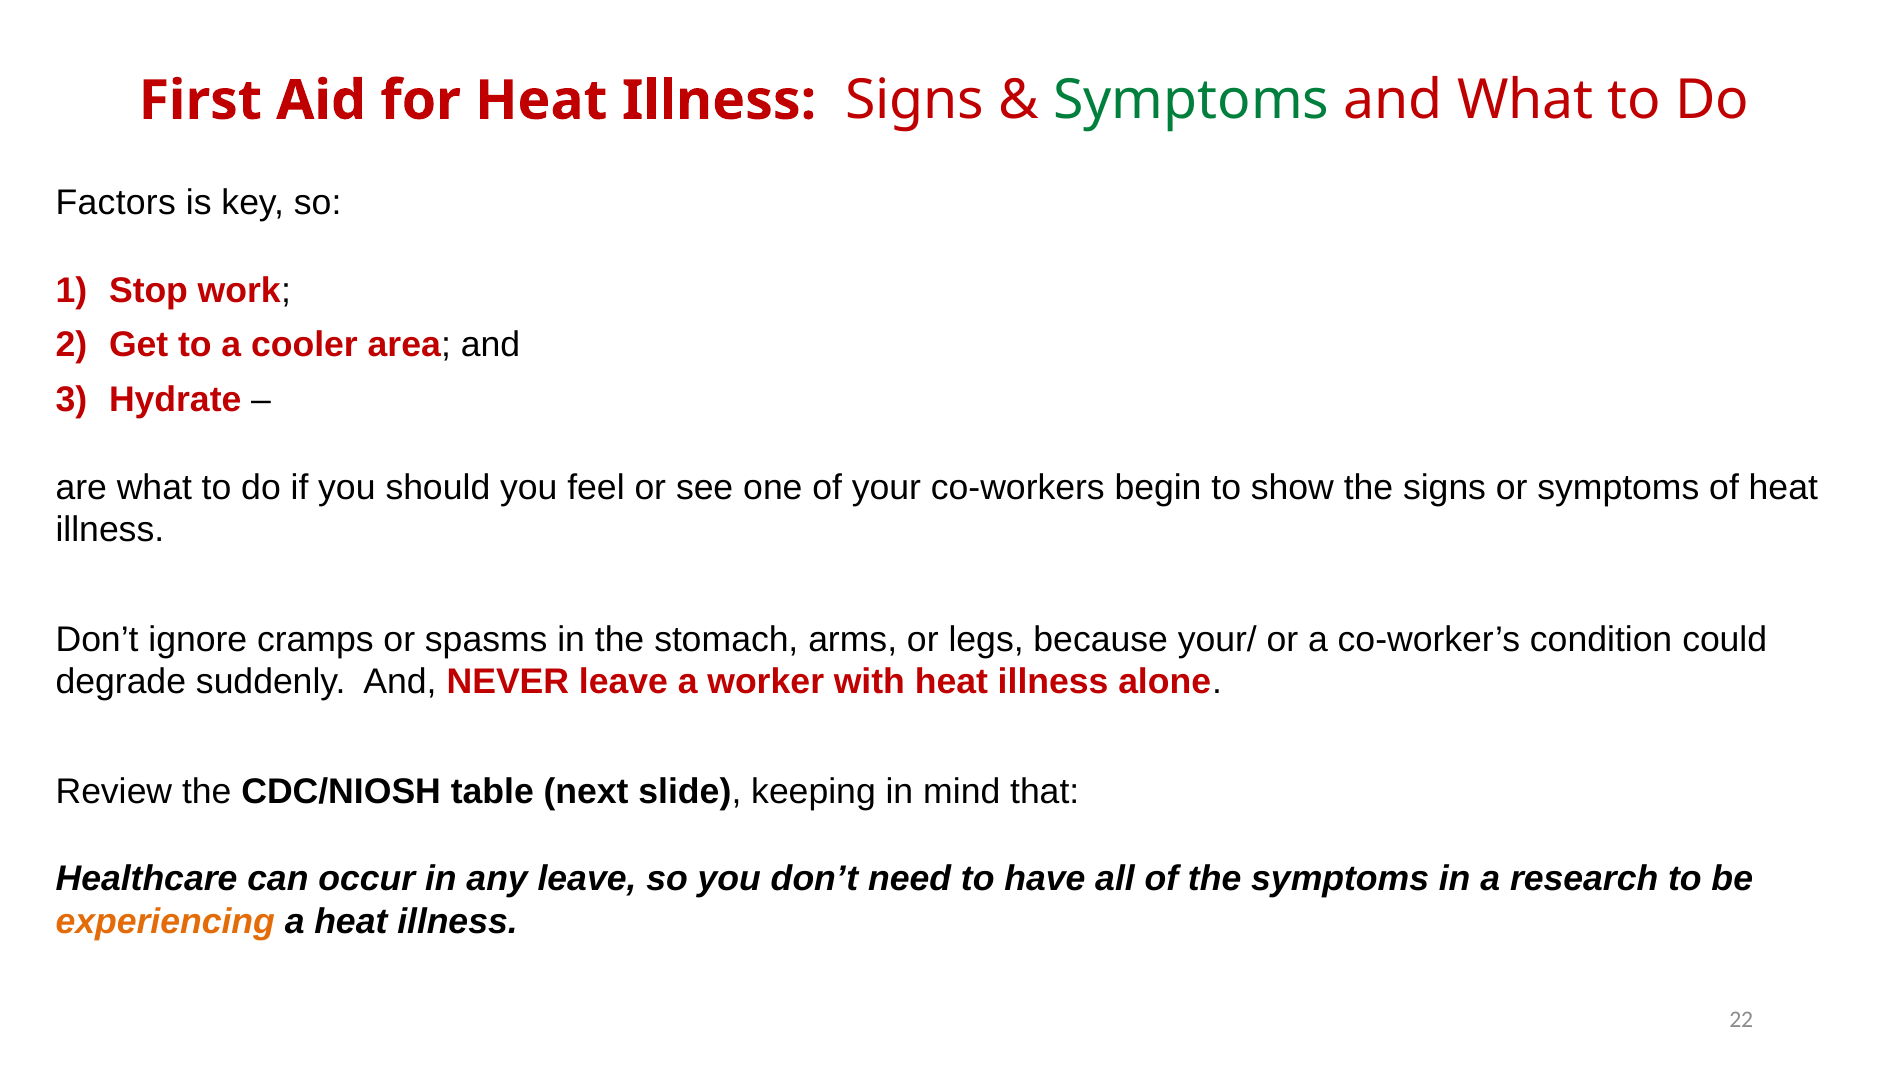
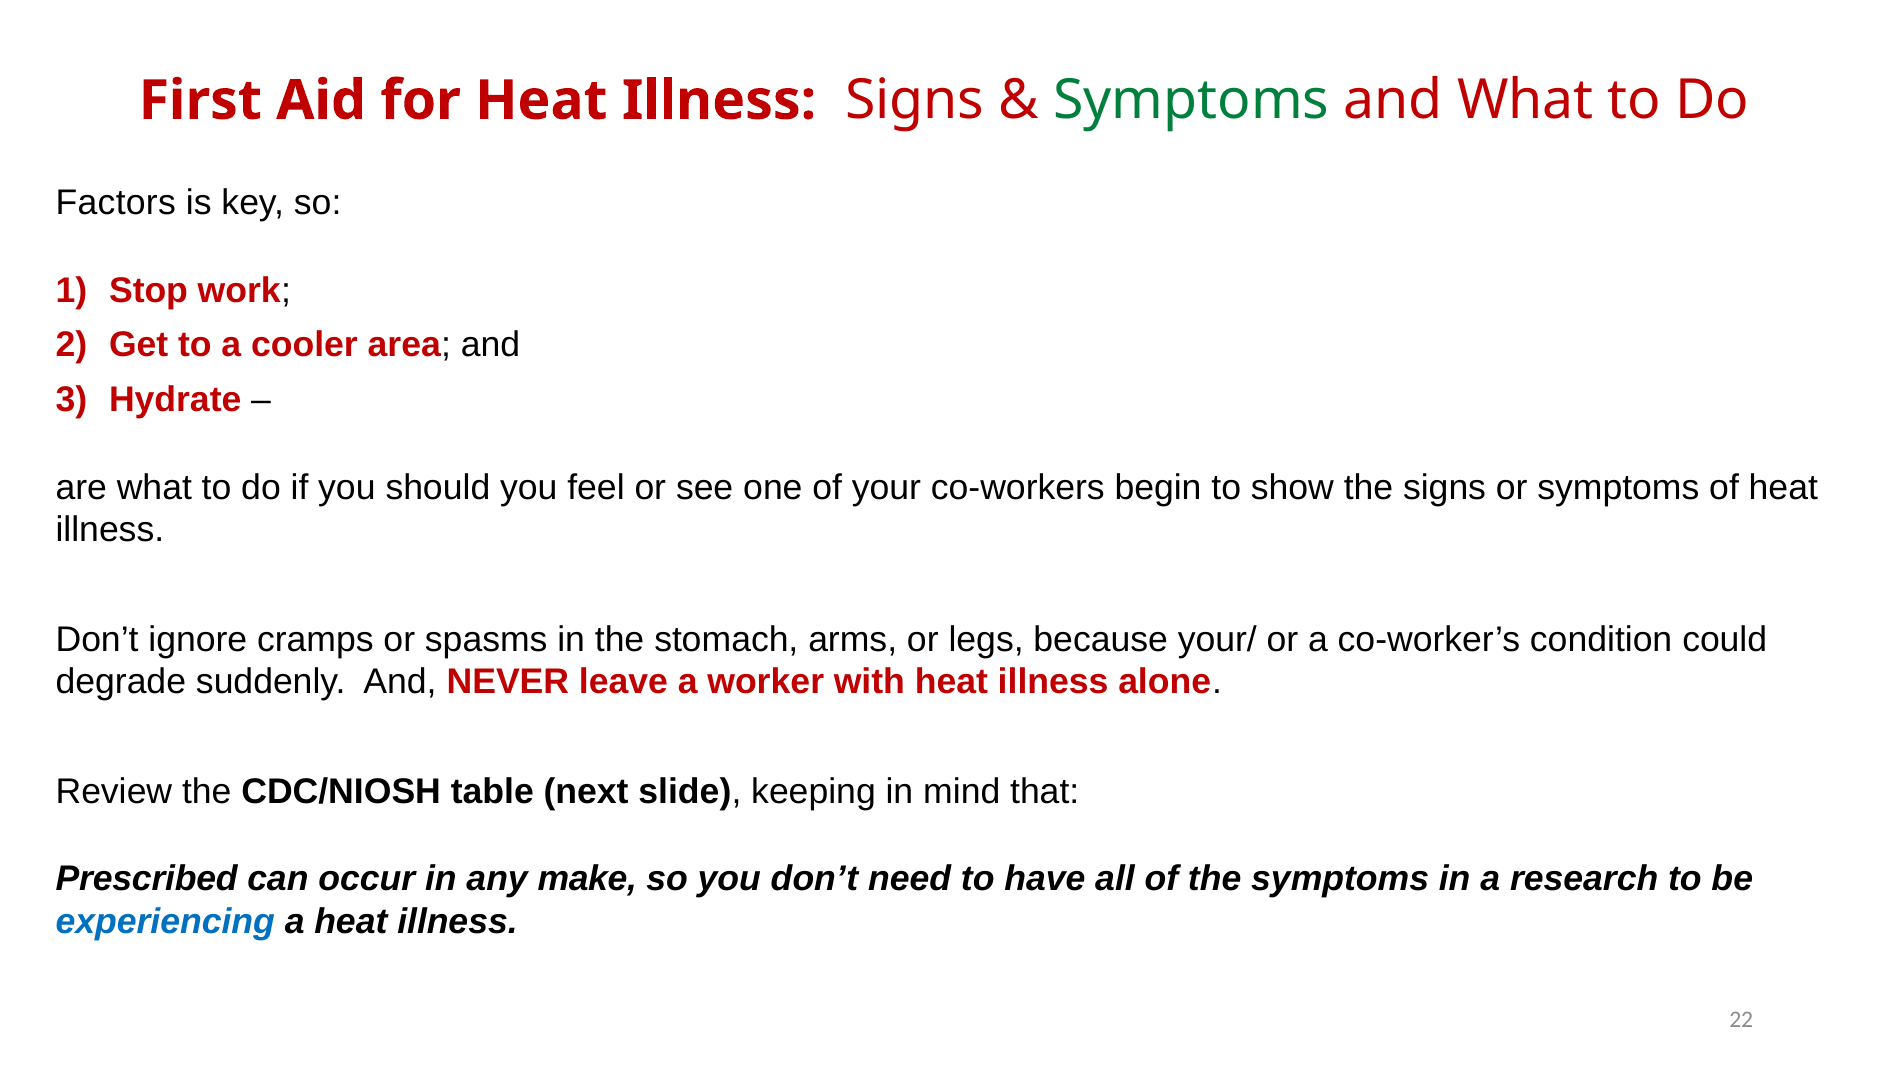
Healthcare: Healthcare -> Prescribed (147, 879)
any leave: leave -> make (587, 879)
experiencing colour: orange -> blue (165, 922)
